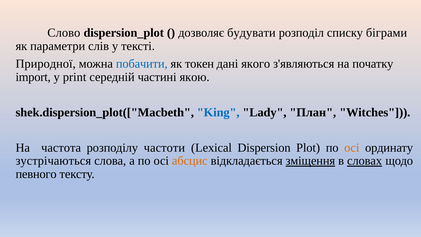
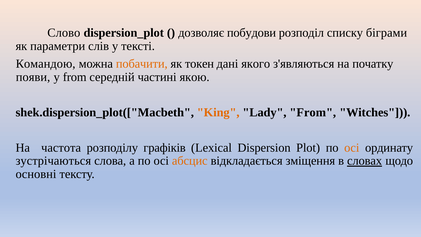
будувати: будувати -> побудови (252, 33)
Природної: Природної -> Командою (46, 64)
побачити colour: blue -> orange (142, 64)
import: import -> появи (33, 77)
у print: print -> from (75, 77)
King colour: blue -> orange (218, 112)
Lady План: План -> From (313, 112)
частоти: частоти -> графіків (165, 147)
зміщення underline: present -> none (310, 161)
певного: певного -> основні (36, 174)
